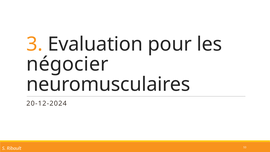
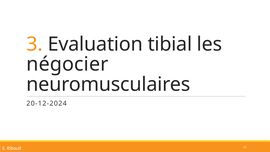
pour: pour -> tibial (170, 44)
